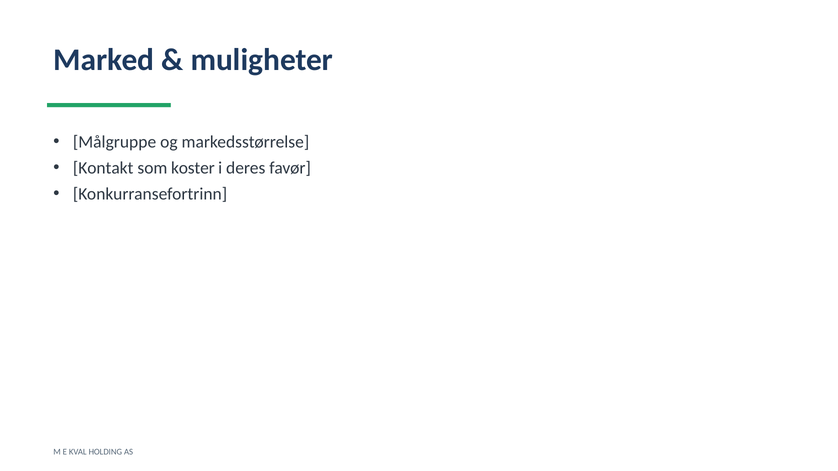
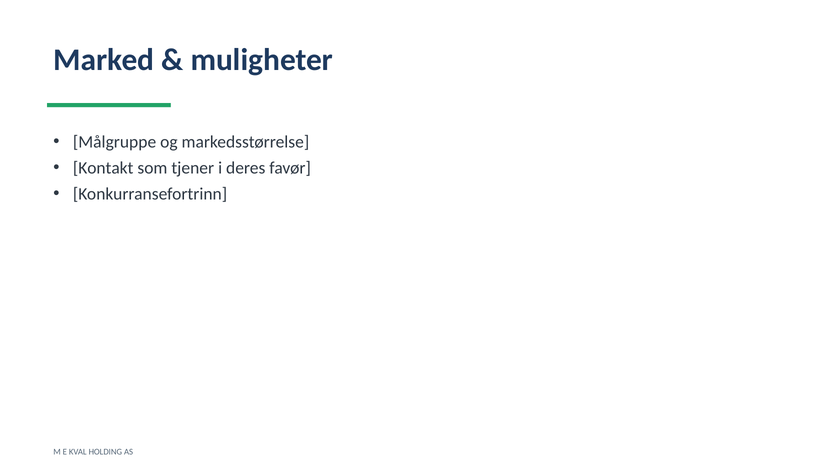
koster: koster -> tjener (193, 168)
